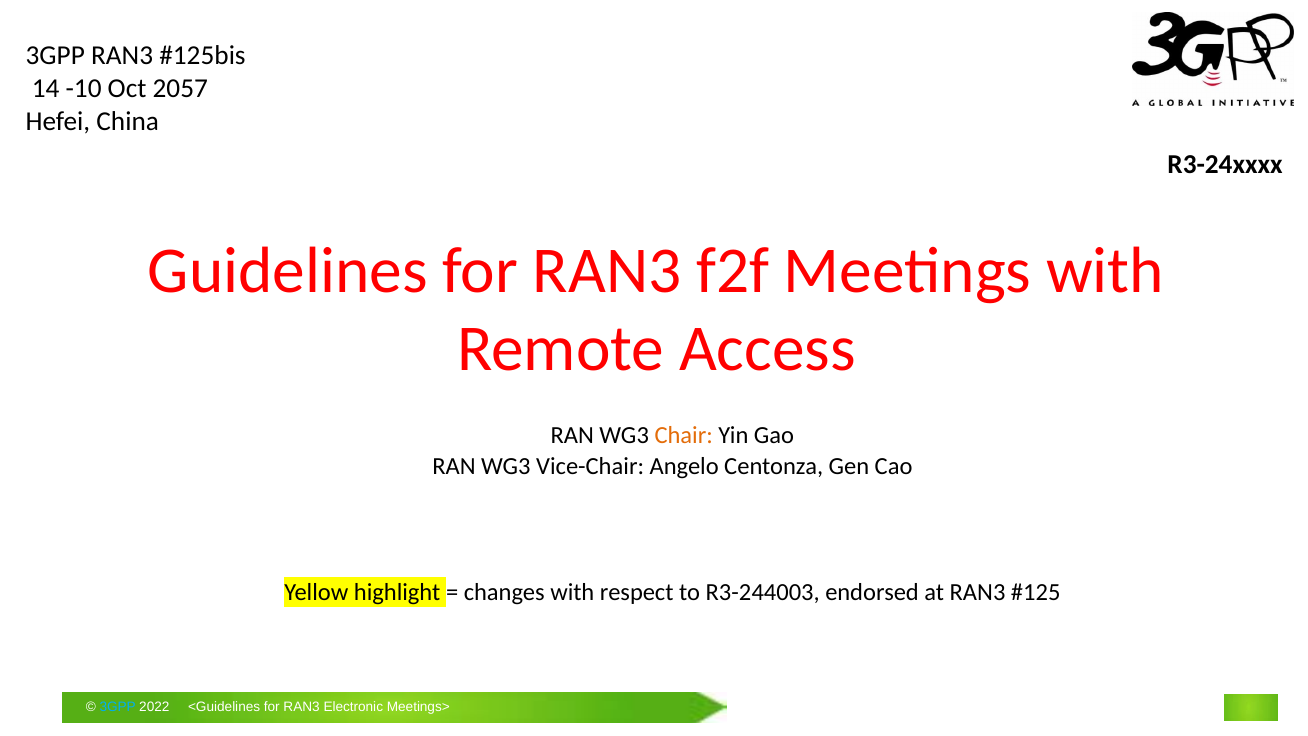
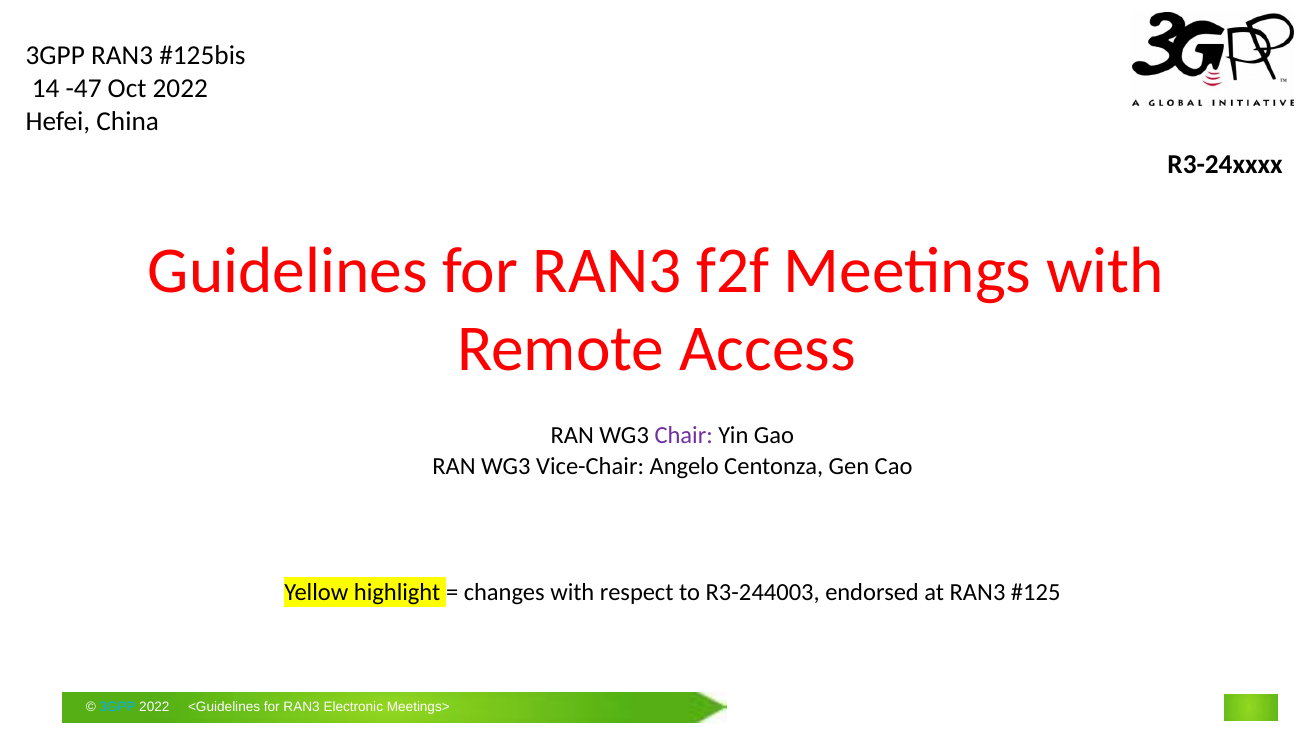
-10: -10 -> -47 (84, 88)
Oct 2057: 2057 -> 2022 (180, 88)
Chair colour: orange -> purple (684, 436)
